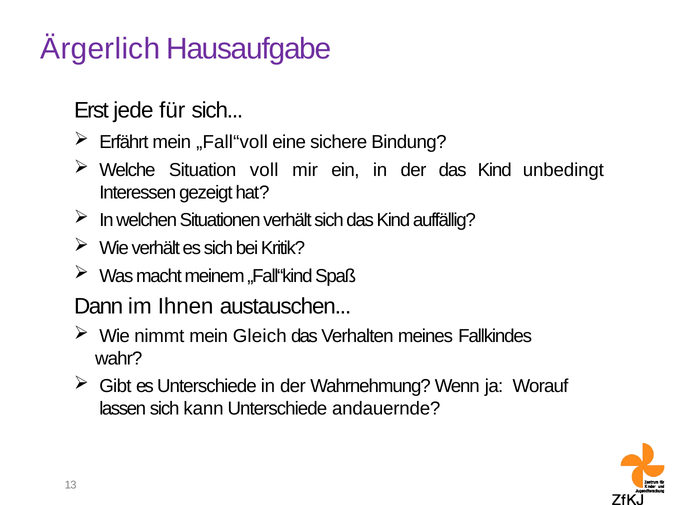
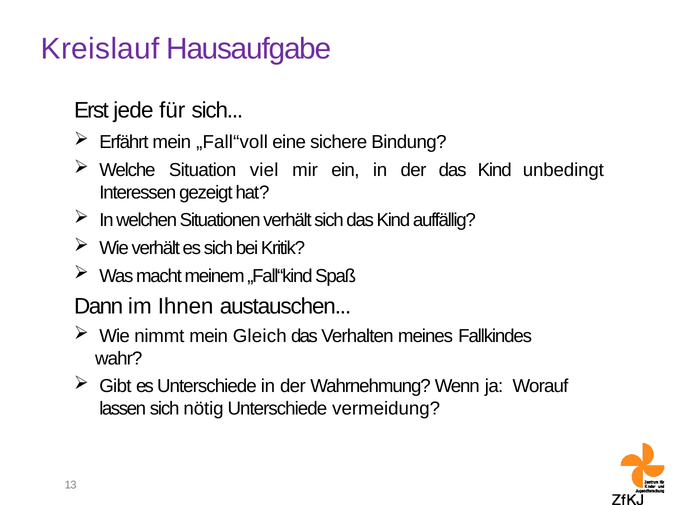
Ärgerlich: Ärgerlich -> Kreislauf (100, 49)
voll: voll -> viel (264, 170)
kann: kann -> nötig (204, 409)
andauernde: andauernde -> vermeidung (386, 409)
